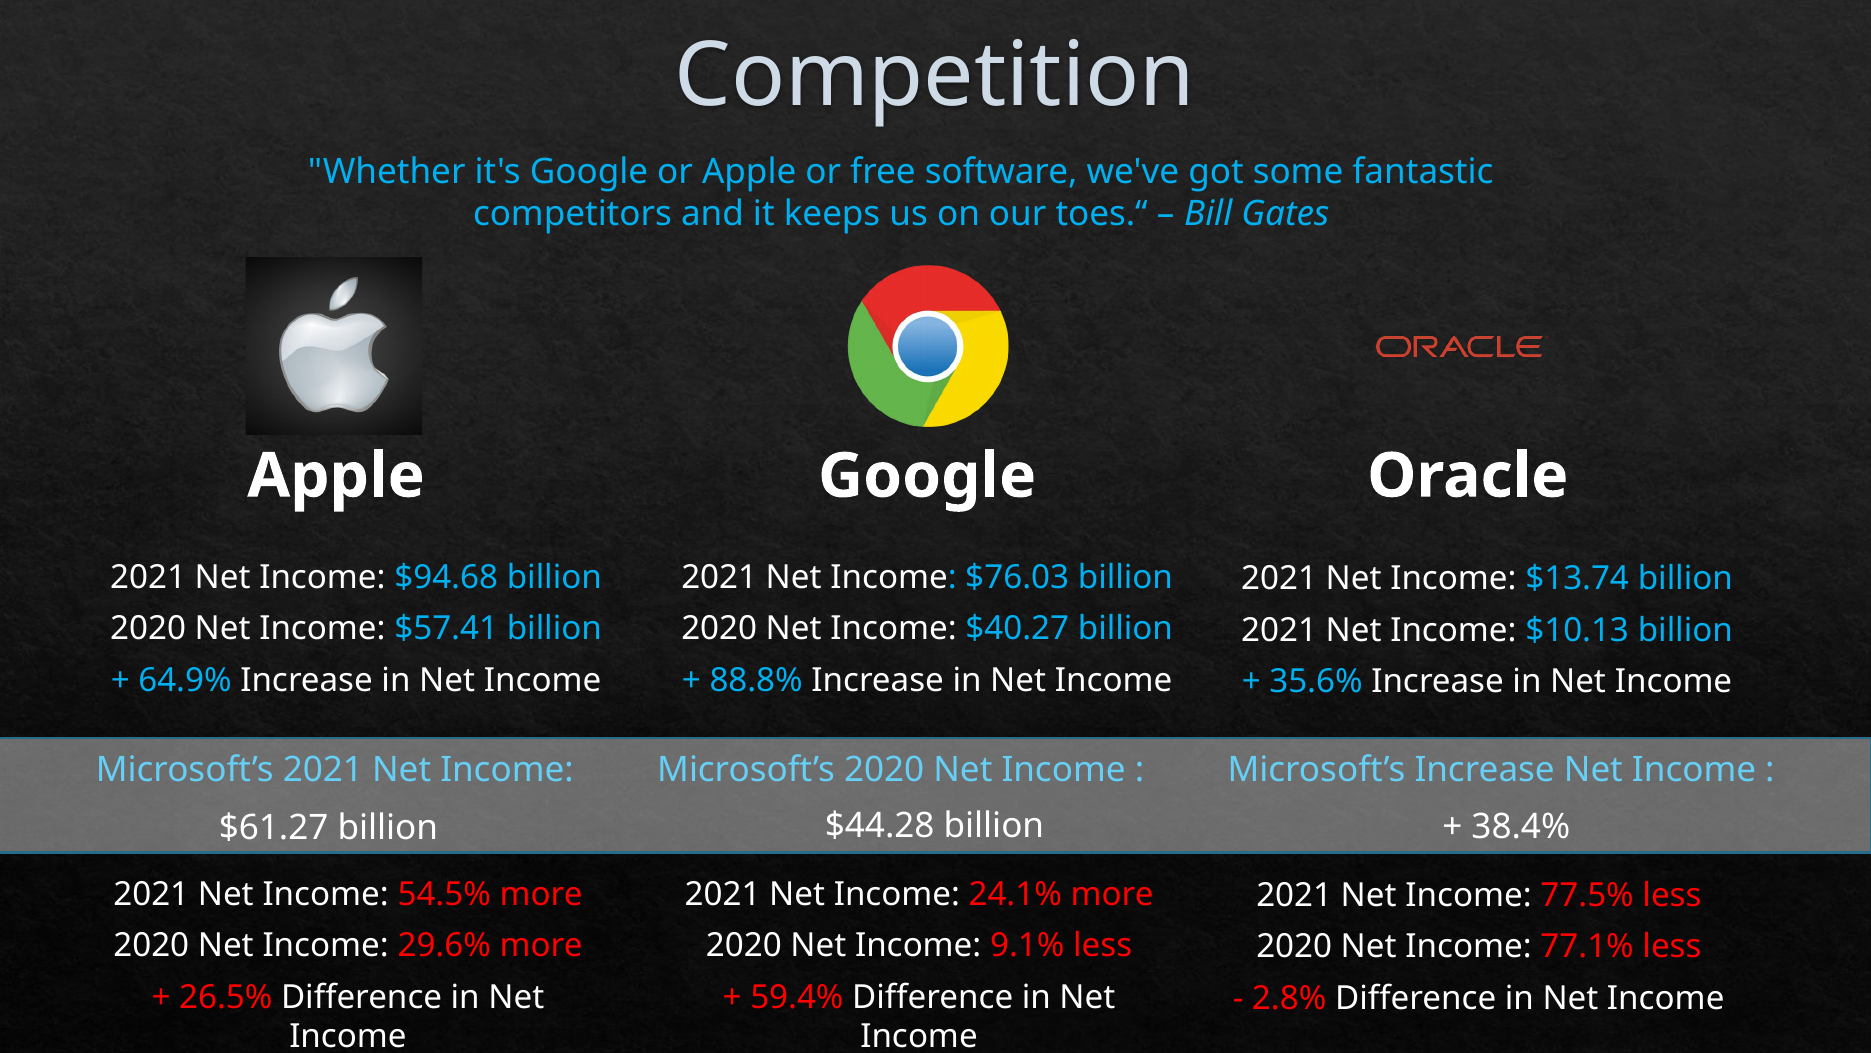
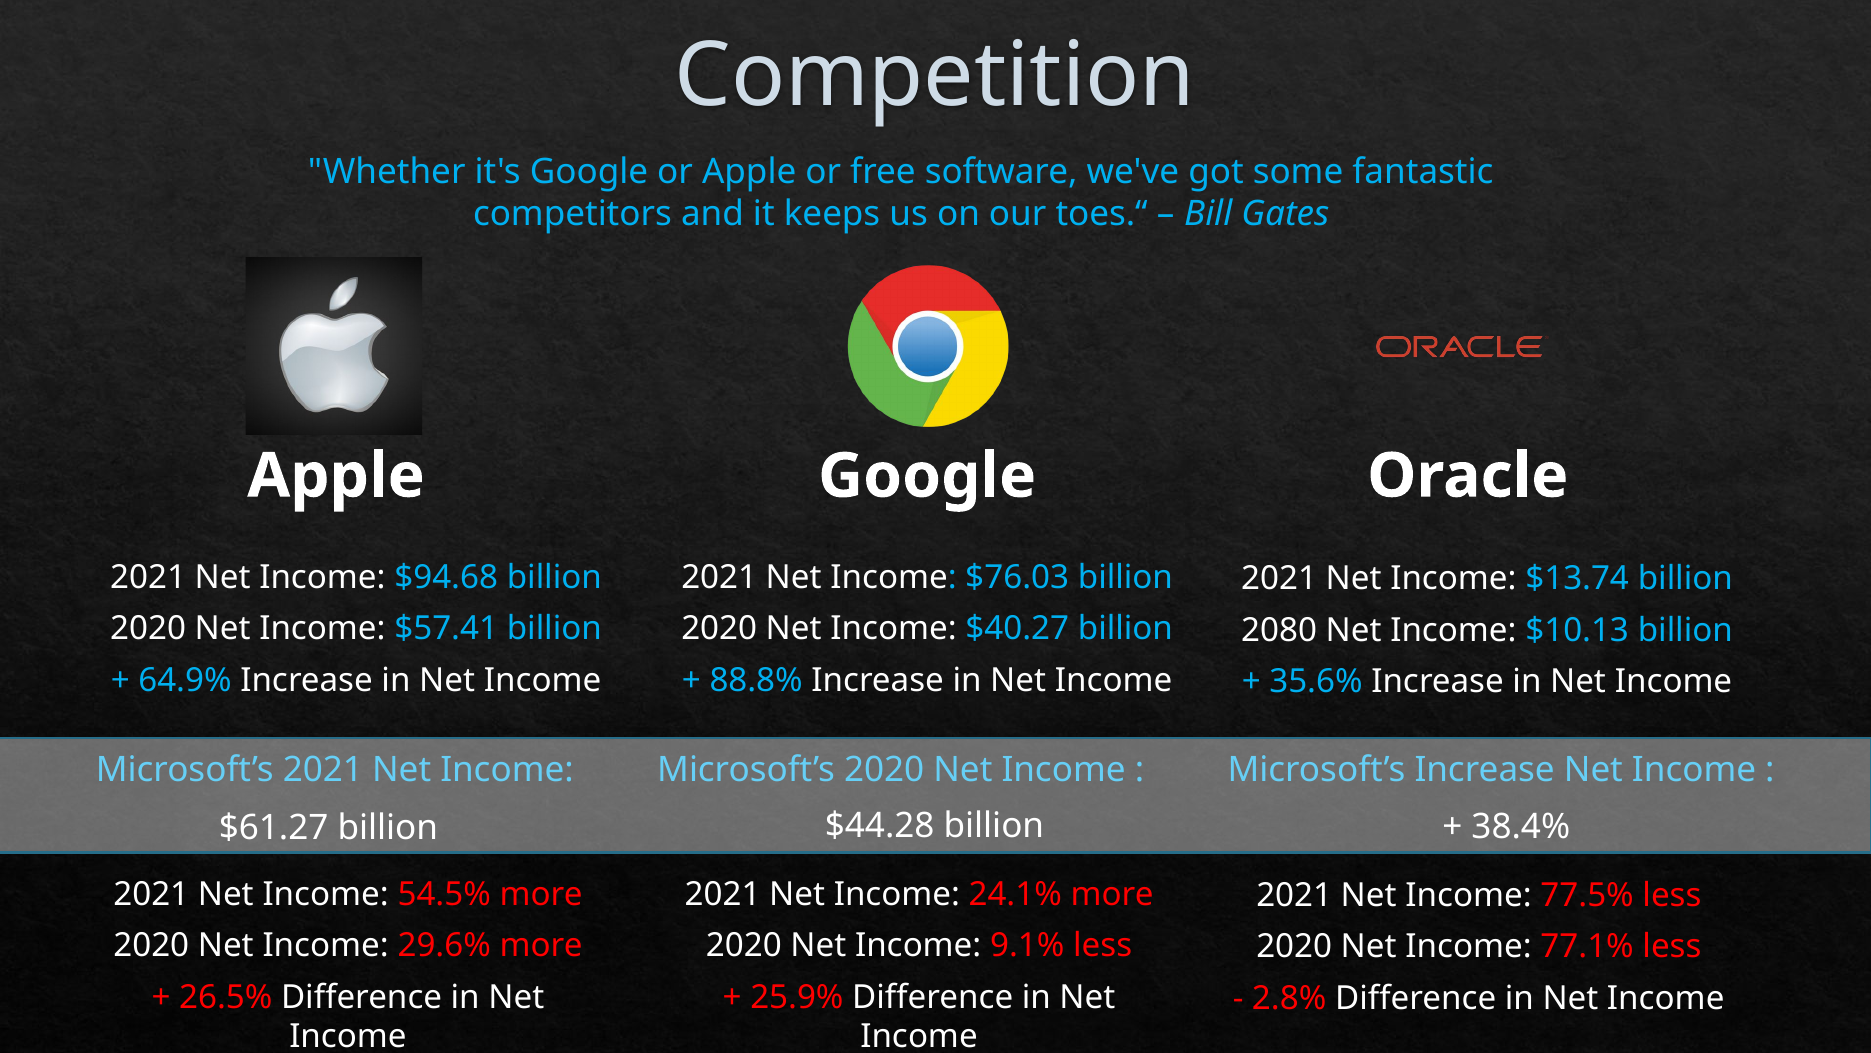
2021: 2021 -> 2080 (1279, 630)
59.4%: 59.4% -> 25.9% (797, 997)
